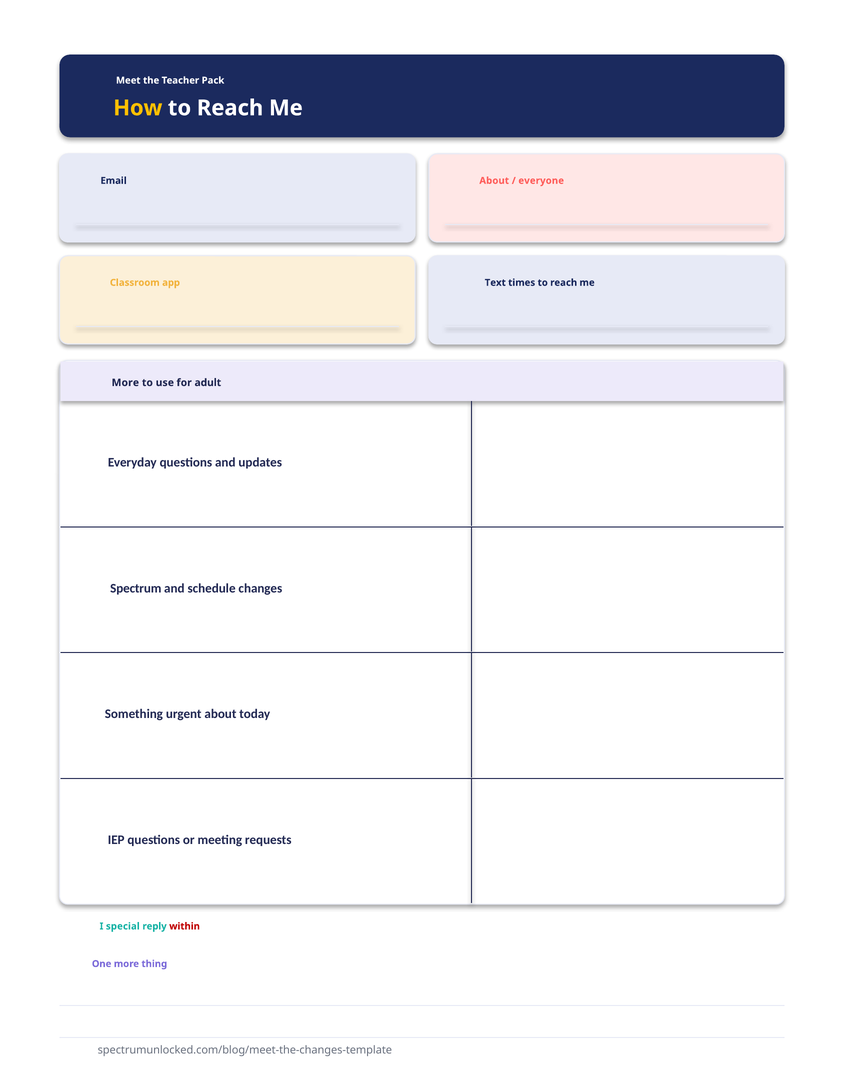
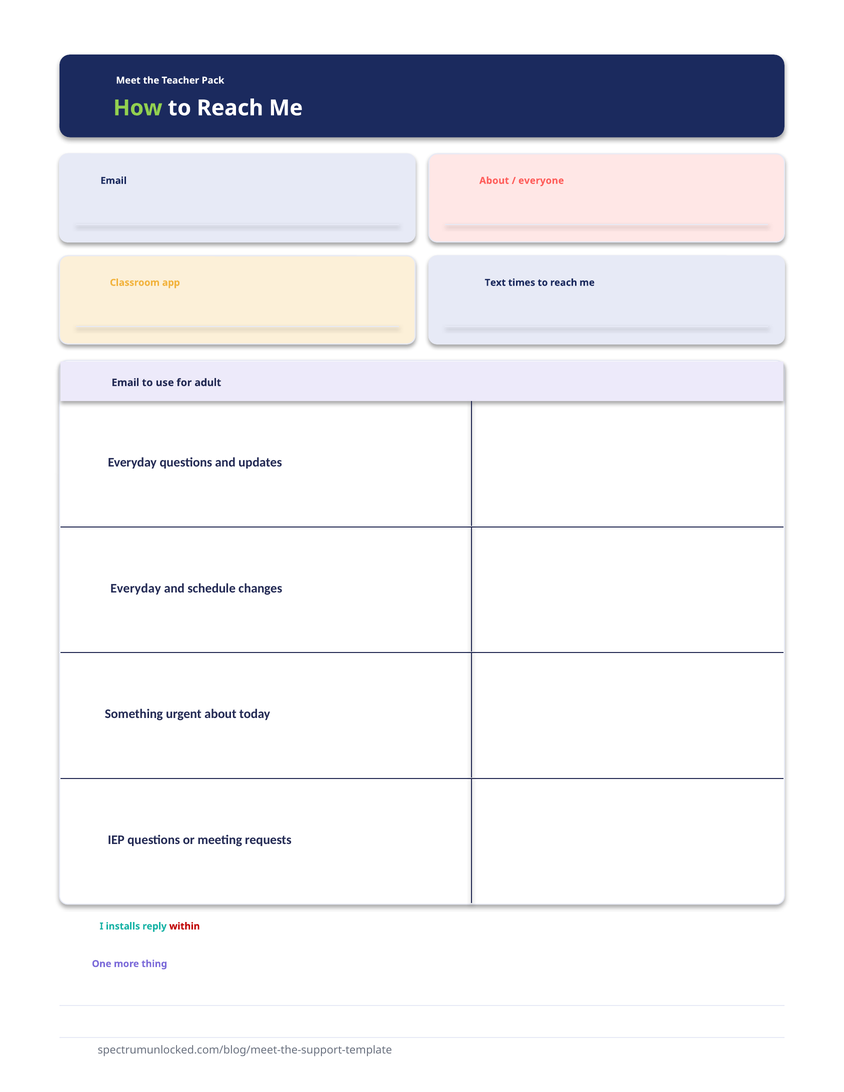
How colour: yellow -> light green (138, 108)
More: More -> Email (125, 383)
Spectrum: Spectrum -> Everyday (136, 588)
special: special -> installs (123, 926)
spectrumunlocked.com/blog/meet-the-changes-template: spectrumunlocked.com/blog/meet-the-changes-template -> spectrumunlocked.com/blog/meet-the-support-template (245, 1050)
